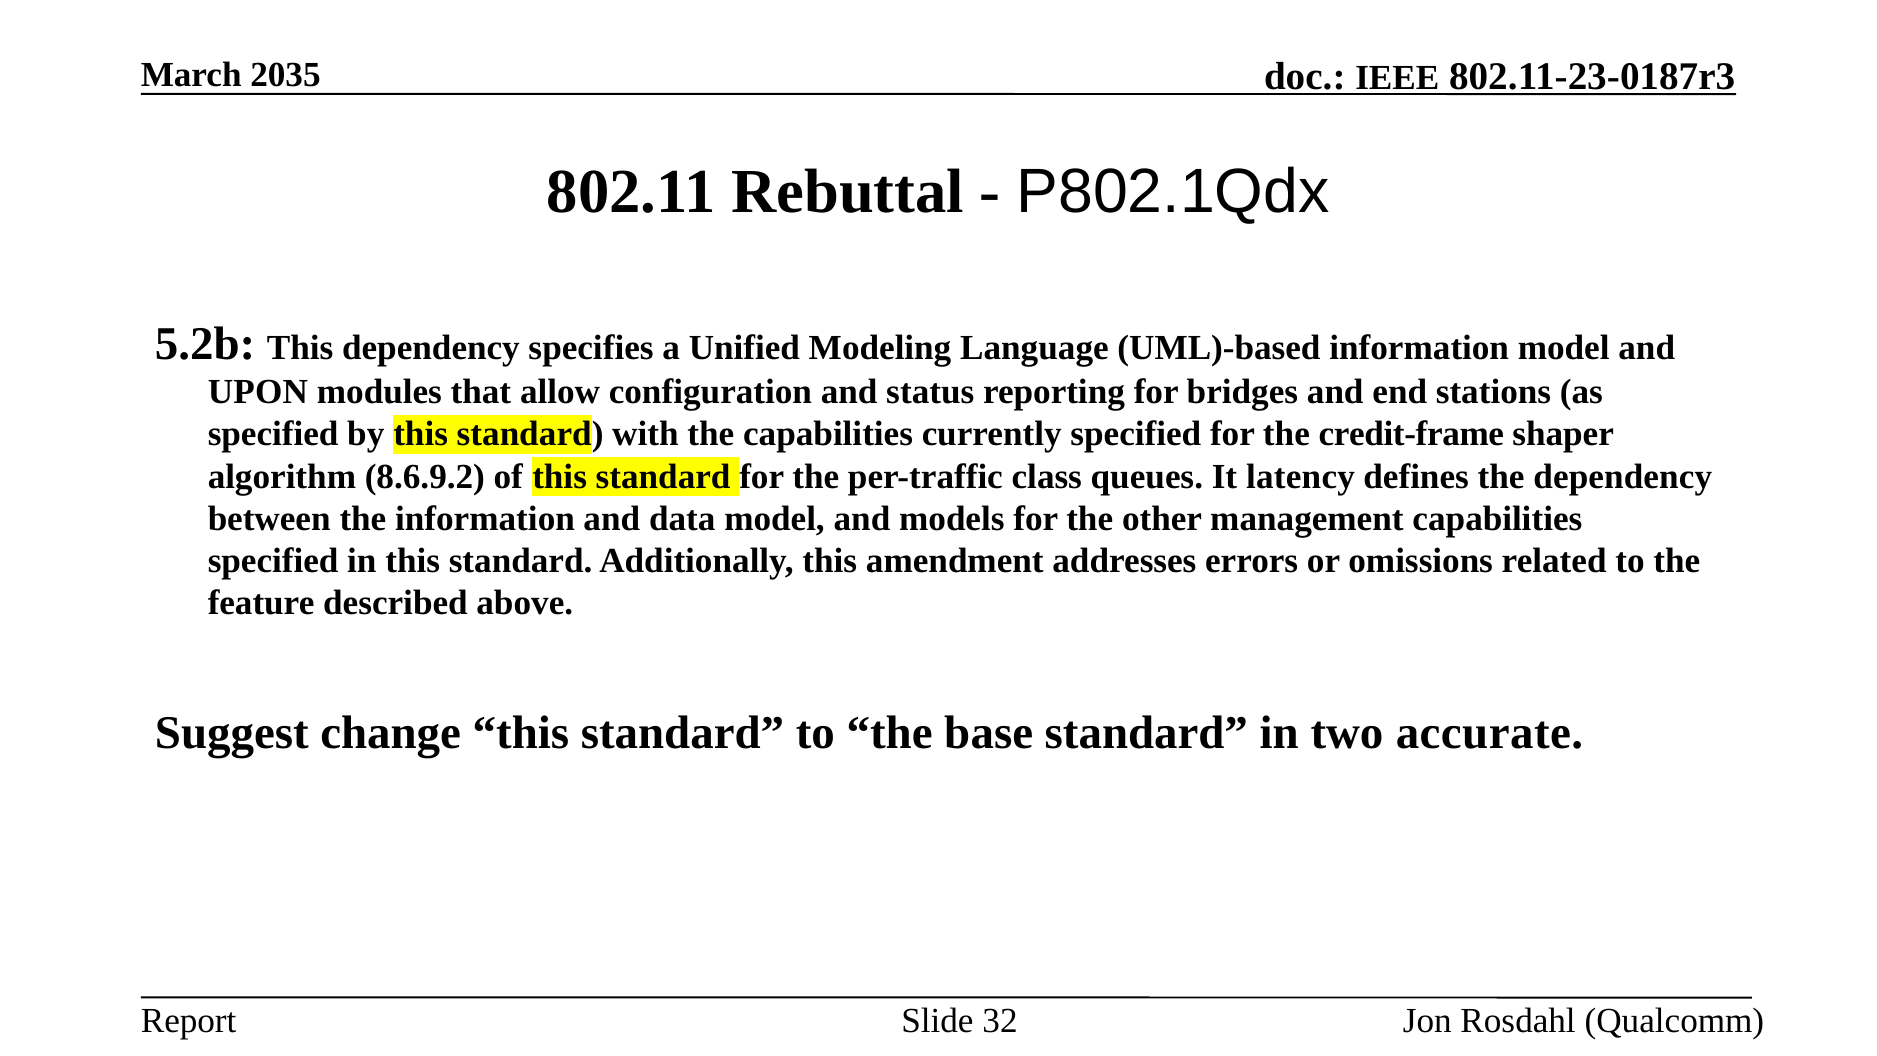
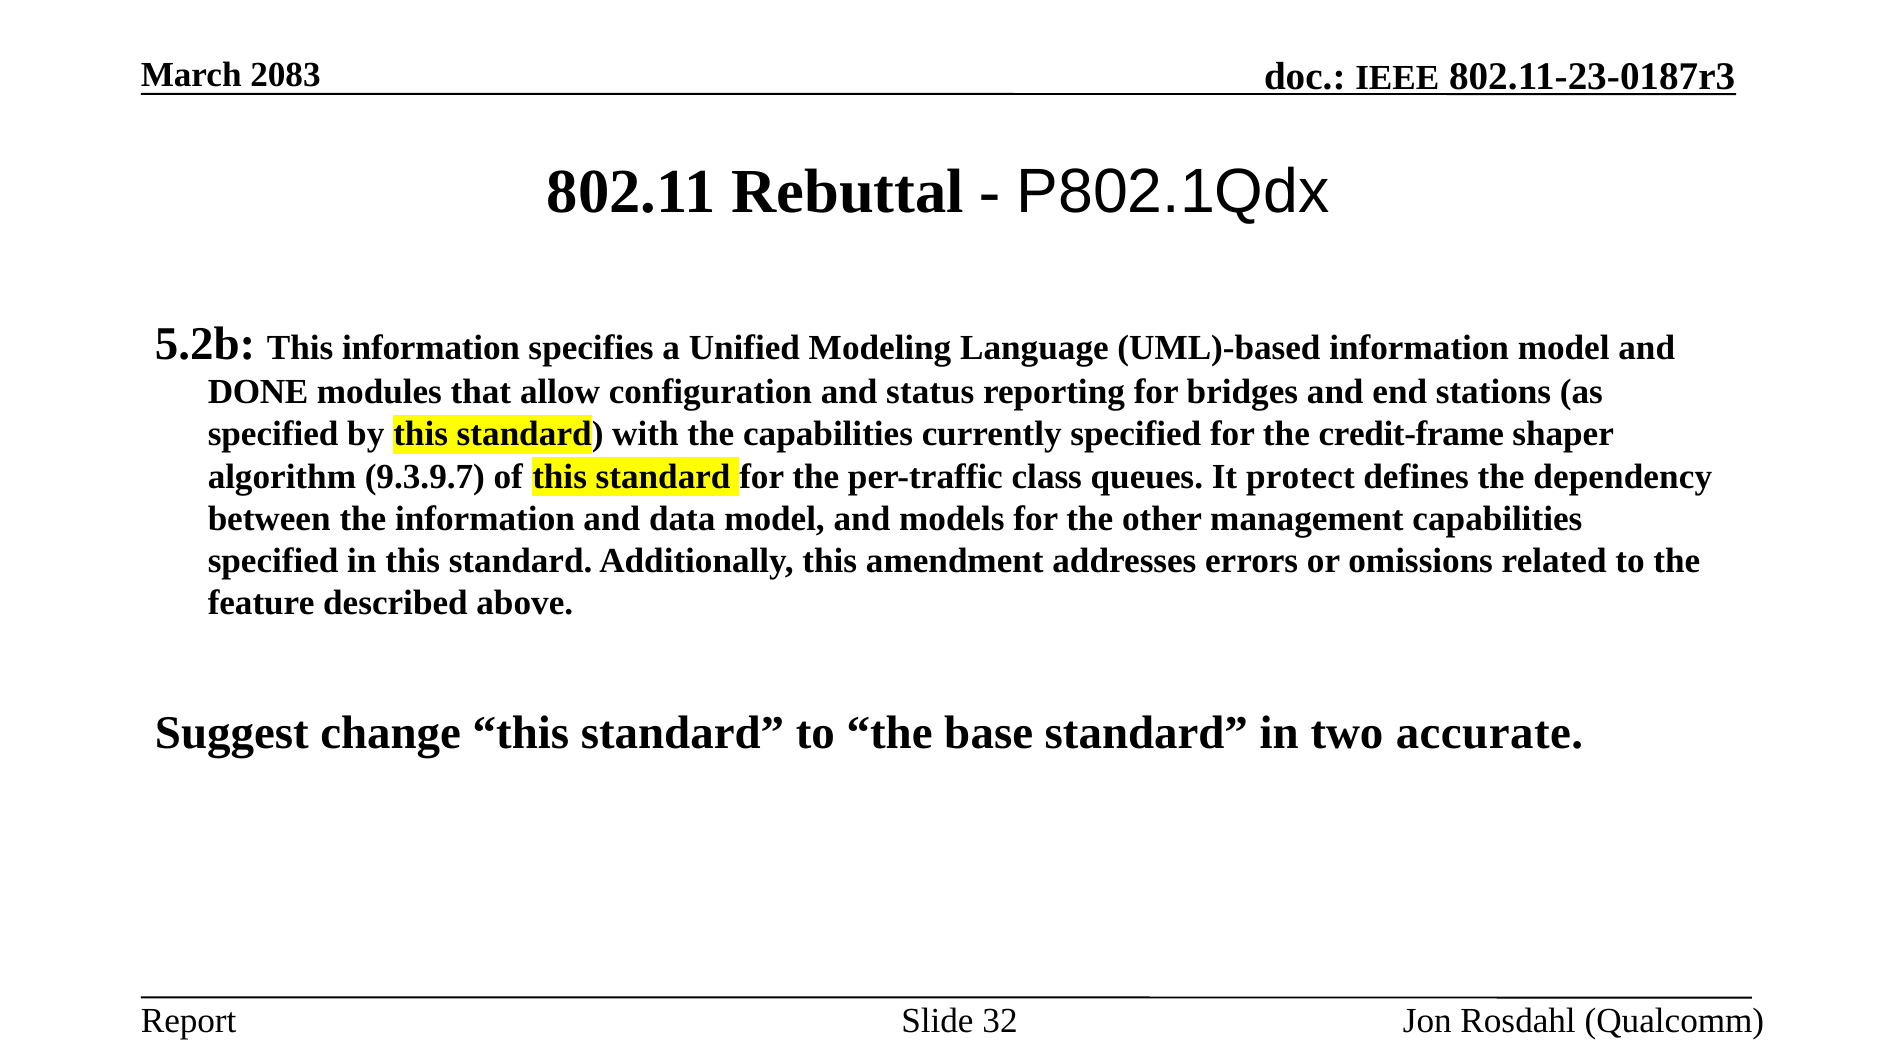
2035: 2035 -> 2083 (285, 75)
This dependency: dependency -> information (431, 347)
UPON: UPON -> DONE (258, 392)
8.6.9.2: 8.6.9.2 -> 9.3.9.7 (425, 476)
latency: latency -> protect (1300, 476)
